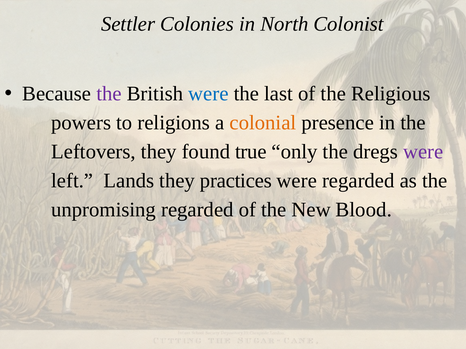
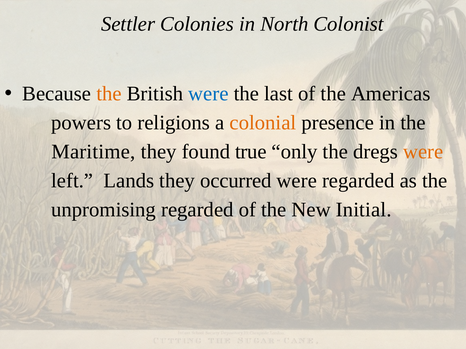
the colour: purple -> orange (109, 94)
Religious: Religious -> Americas (391, 94)
Leftovers: Leftovers -> Maritime (93, 152)
were colour: purple -> orange (423, 152)
practices: practices -> occurred (236, 181)
Blood: Blood -> Initial (364, 210)
